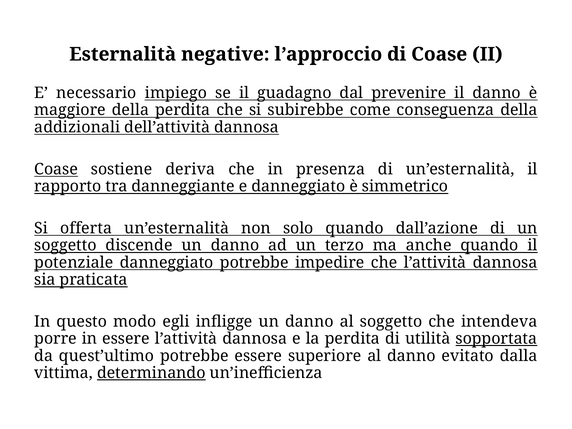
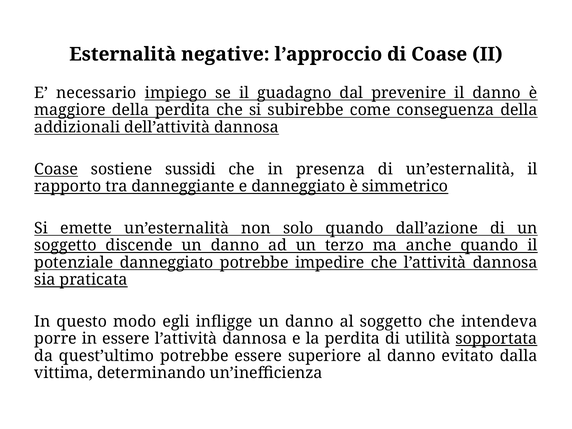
deriva: deriva -> sussidi (190, 169)
offerta: offerta -> emette (86, 228)
determinando underline: present -> none (151, 373)
